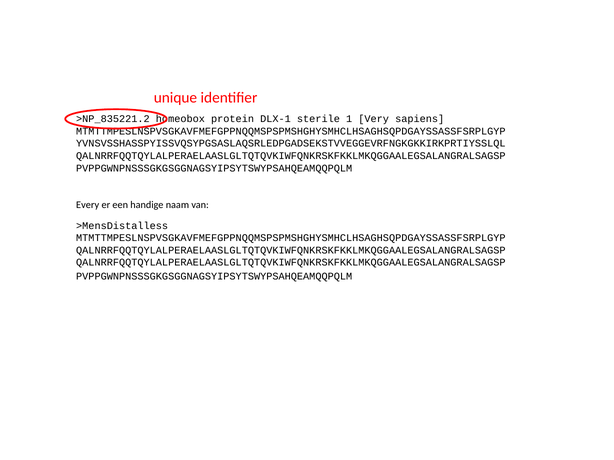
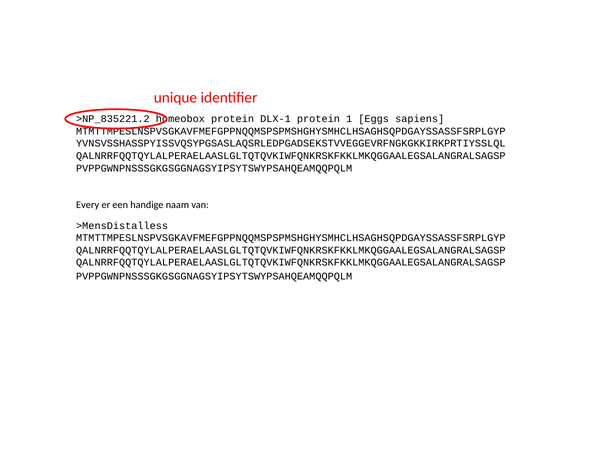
DLX-1 sterile: sterile -> protein (318, 119)
Very: Very -> Eggs (374, 119)
